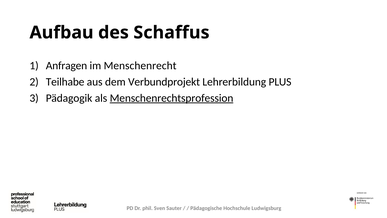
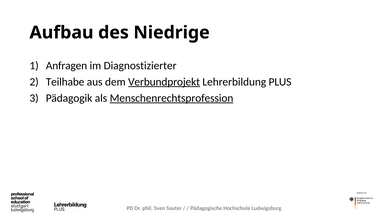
Schaffus: Schaffus -> Niedrige (172, 33)
Menschenrecht: Menschenrecht -> Diagnostizierter (140, 65)
Verbundprojekt underline: none -> present (164, 82)
